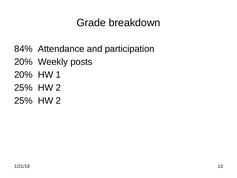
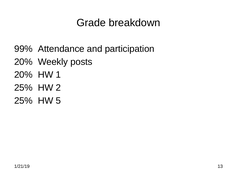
84%: 84% -> 99% (23, 49)
2: 2 -> 5 (58, 100)
